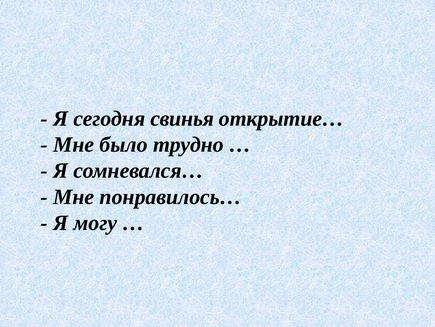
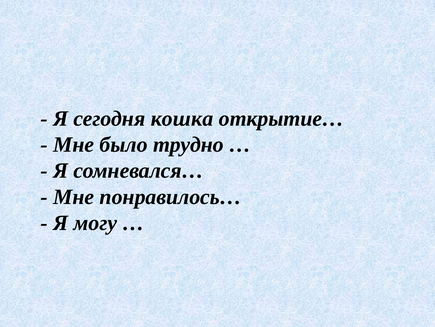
свинья: свинья -> кошка (182, 118)
